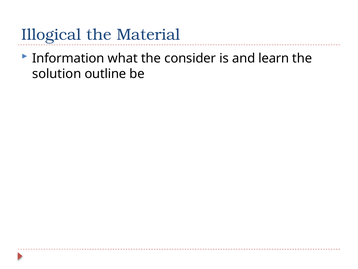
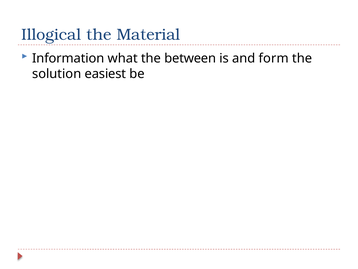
consider: consider -> between (190, 58)
learn: learn -> form (274, 58)
outline: outline -> easiest (105, 74)
